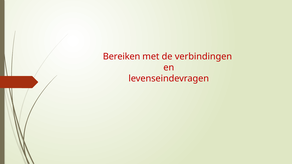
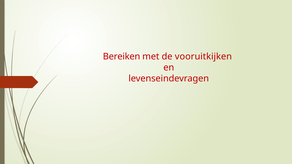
verbindingen: verbindingen -> vooruitkijken (203, 57)
